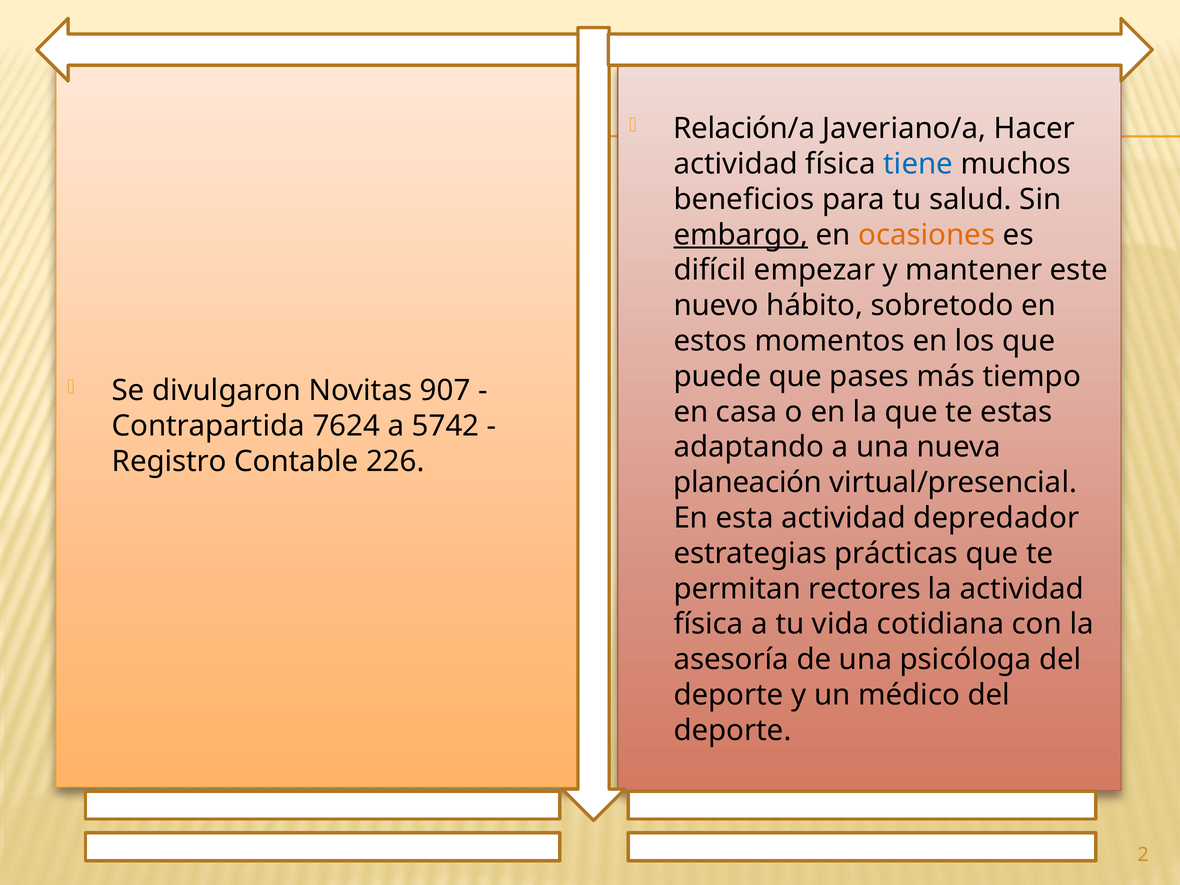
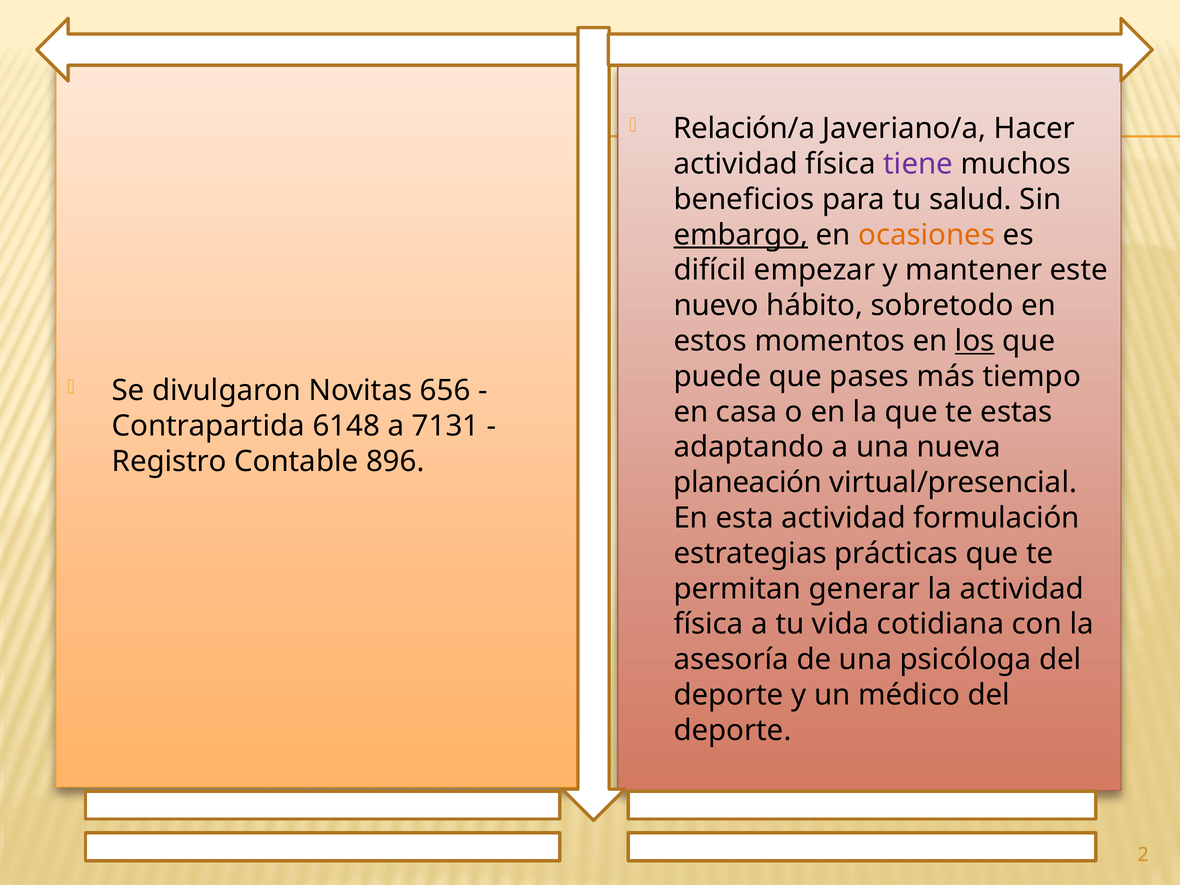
tiene colour: blue -> purple (918, 164)
los underline: none -> present (975, 341)
907: 907 -> 656 (445, 391)
7624: 7624 -> 6148 (346, 426)
5742: 5742 -> 7131 (446, 426)
226: 226 -> 896 (395, 461)
depredador: depredador -> formulación (996, 518)
rectores: rectores -> generar (864, 589)
